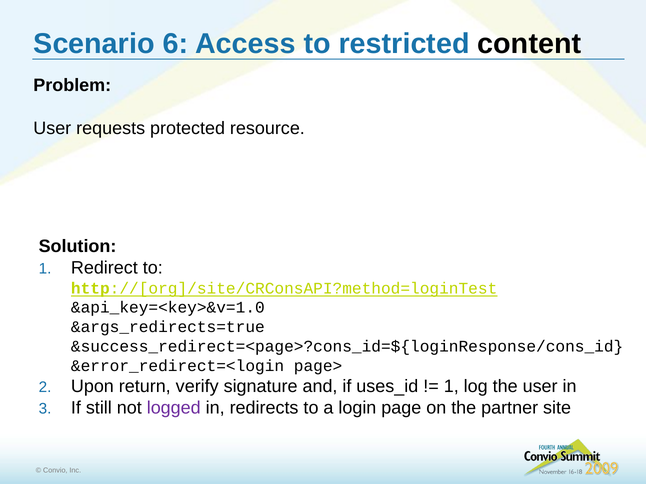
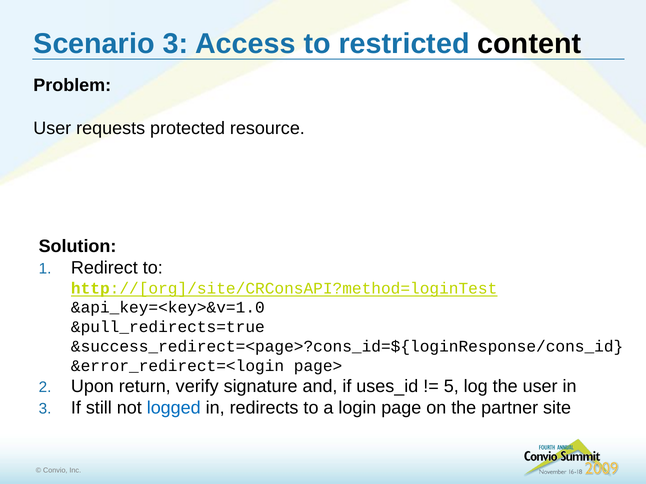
Scenario 6: 6 -> 3 (175, 44)
&args_redirects=true: &args_redirects=true -> &pull_redirects=true (168, 327)
1: 1 -> 5 (451, 387)
logged colour: purple -> blue (174, 408)
